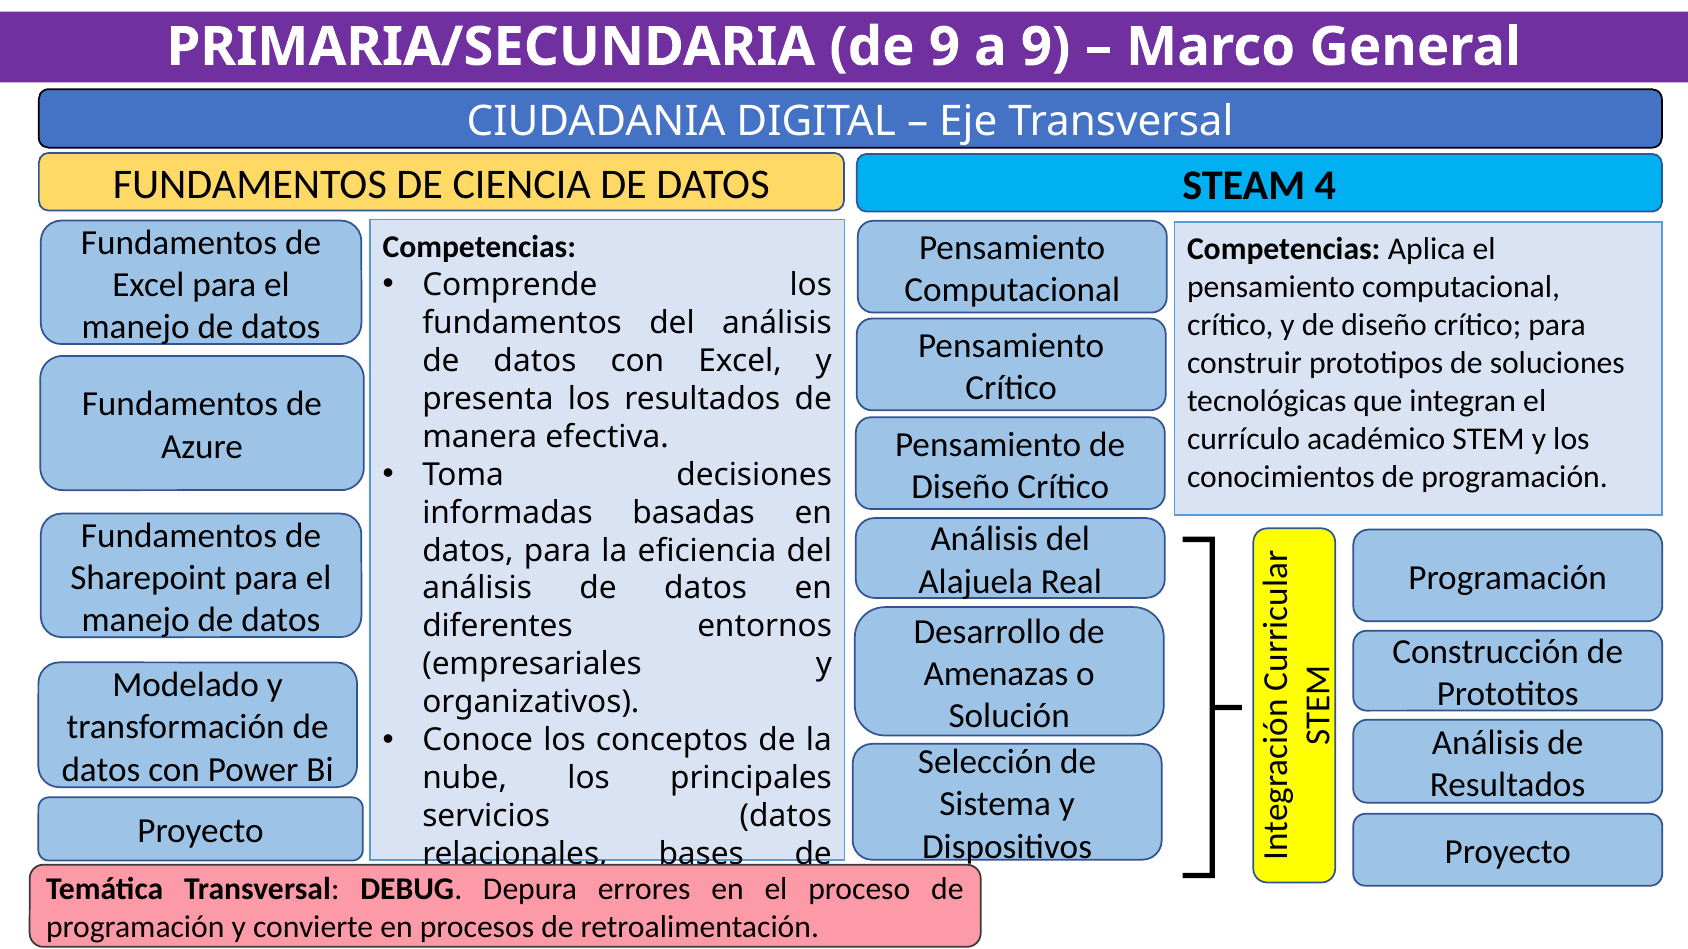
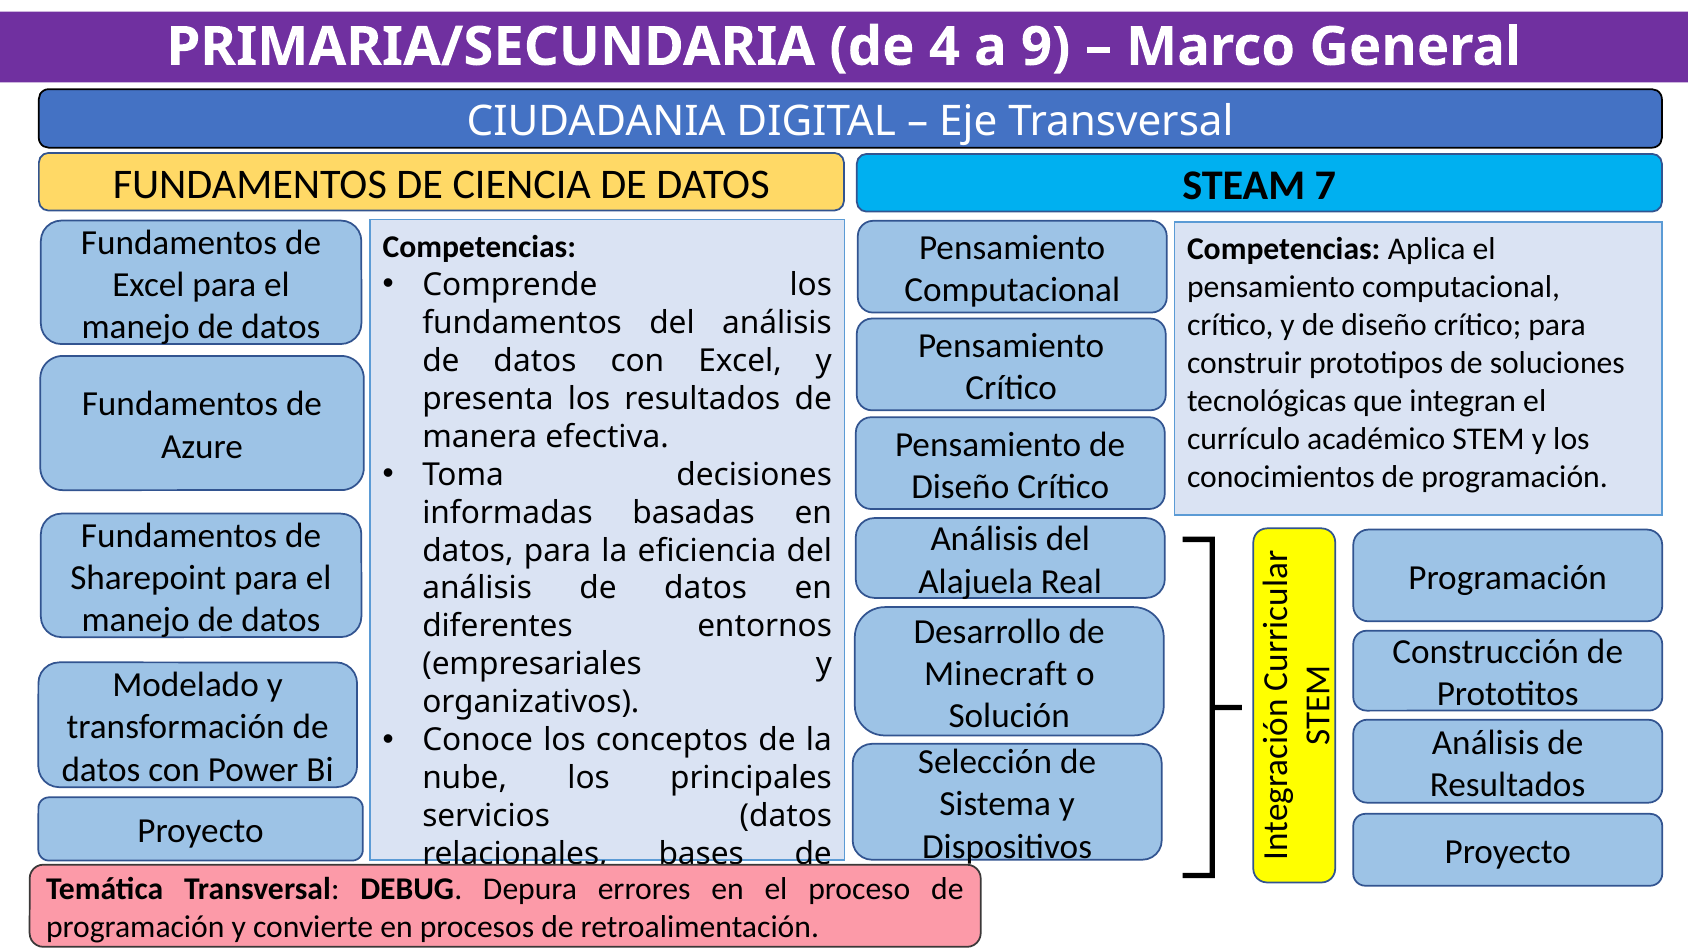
de 9: 9 -> 4 (944, 47)
4: 4 -> 7 (1325, 186)
Amenazas: Amenazas -> Minecraft (996, 674)
